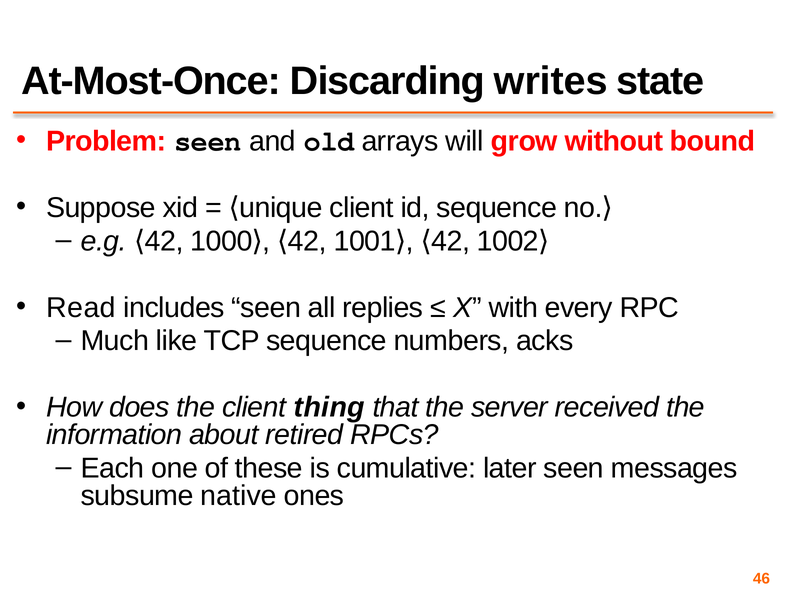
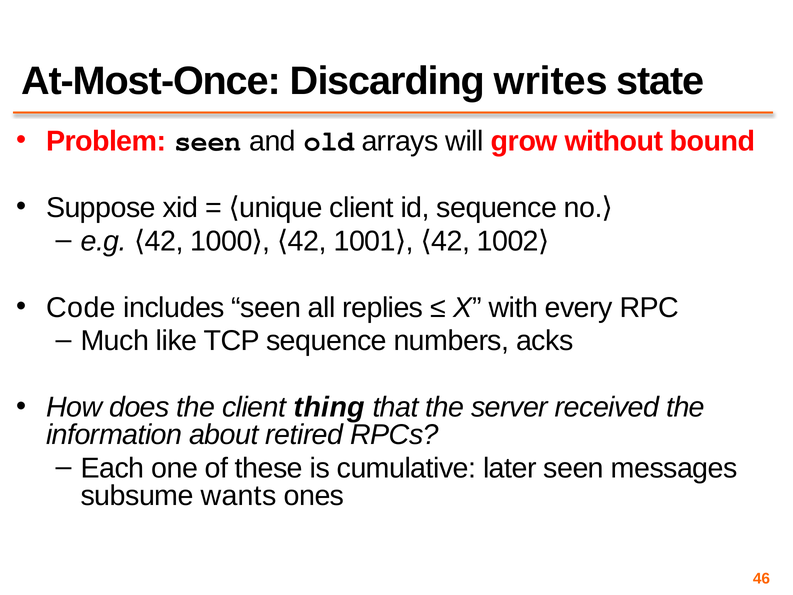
Read: Read -> Code (81, 308)
native: native -> wants (239, 496)
